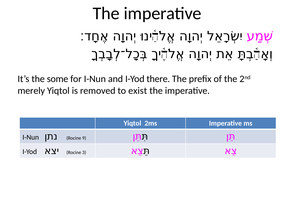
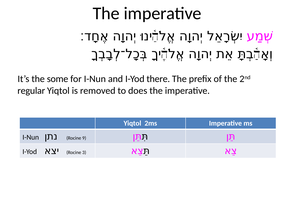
merely: merely -> regular (31, 91)
exist: exist -> does (138, 91)
